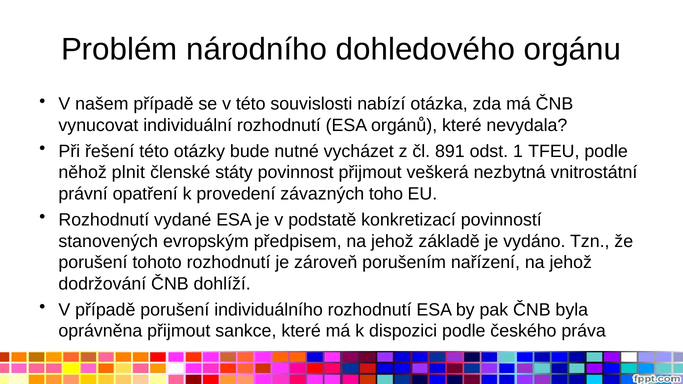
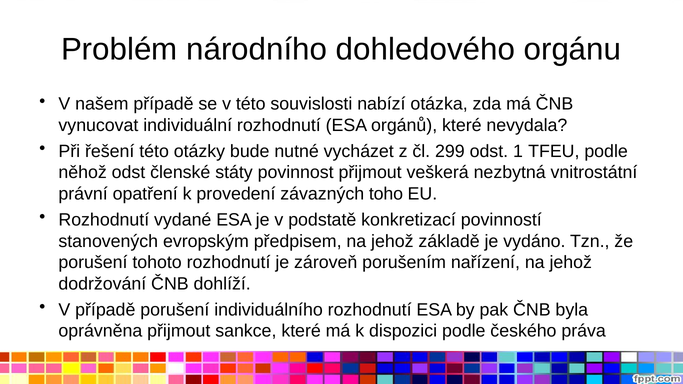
891: 891 -> 299 (450, 151)
něhož plnit: plnit -> odst (128, 173)
